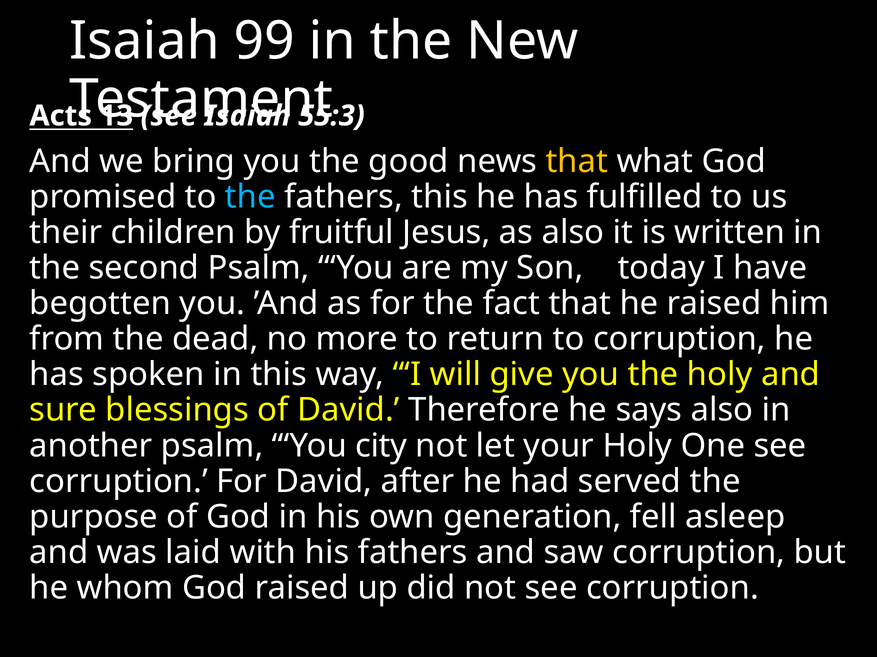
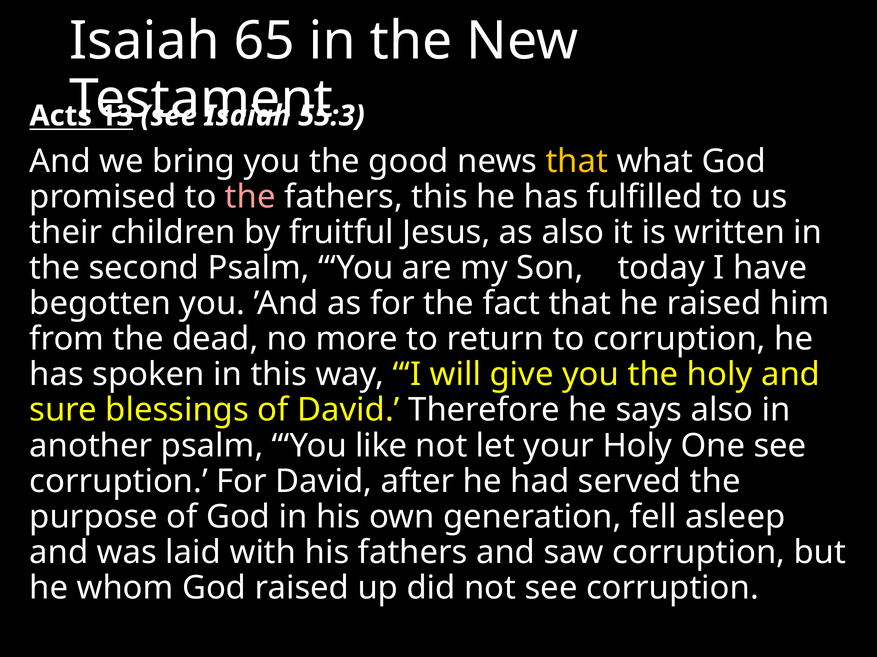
99: 99 -> 65 (264, 41)
the colour: light blue -> pink (250, 197)
city: city -> like (381, 446)
